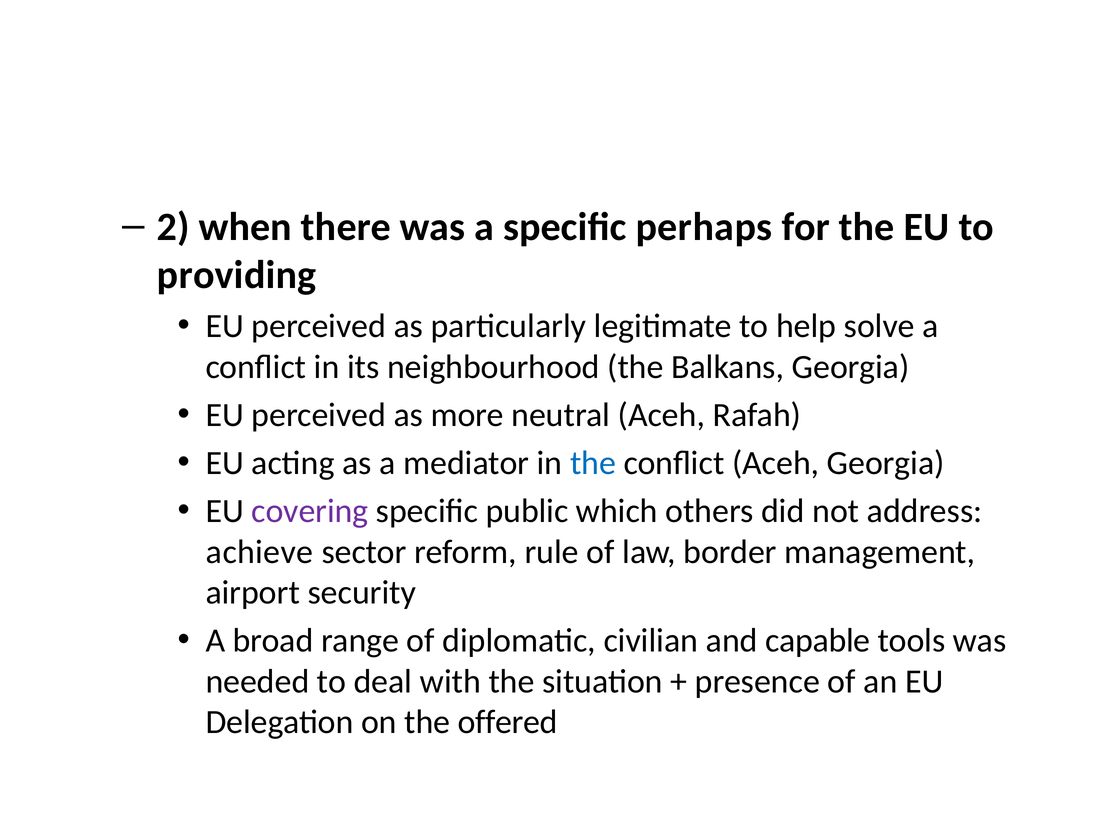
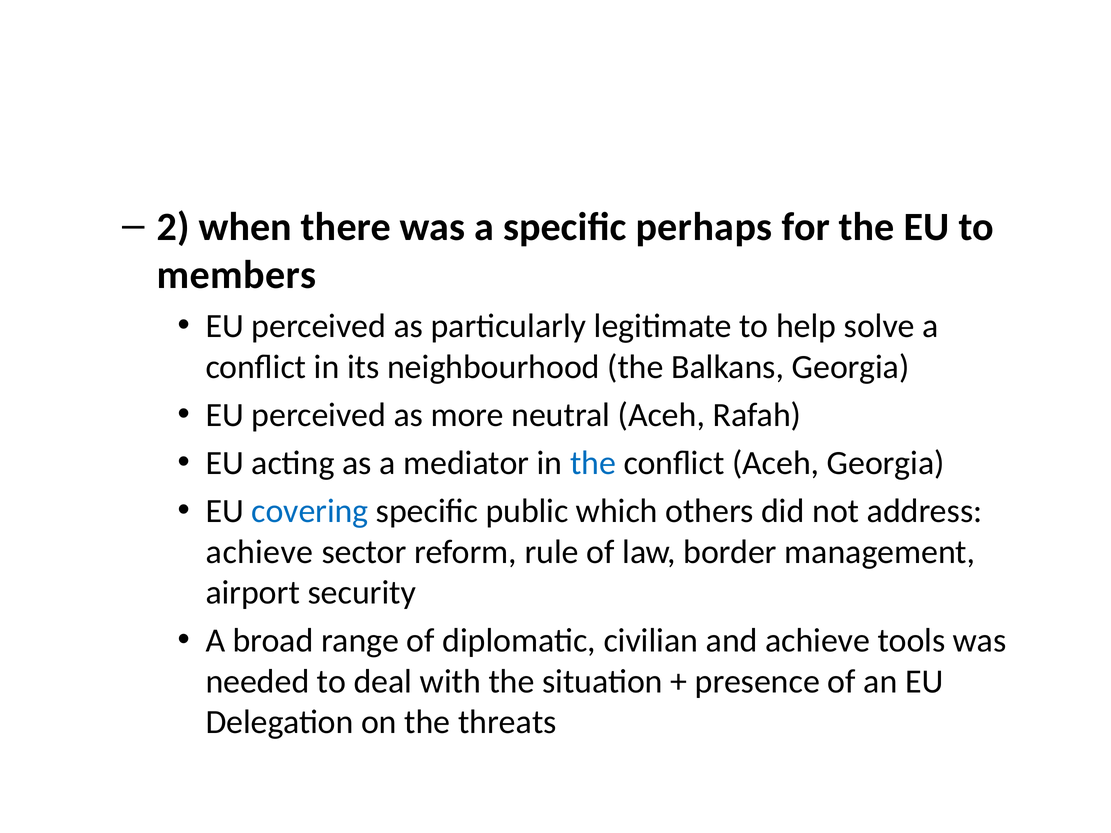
providing: providing -> members (237, 275)
covering colour: purple -> blue (310, 511)
and capable: capable -> achieve (818, 641)
offered: offered -> threats (507, 722)
